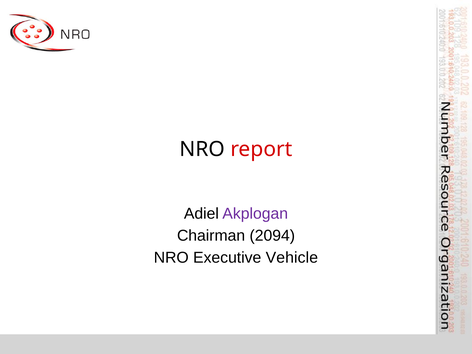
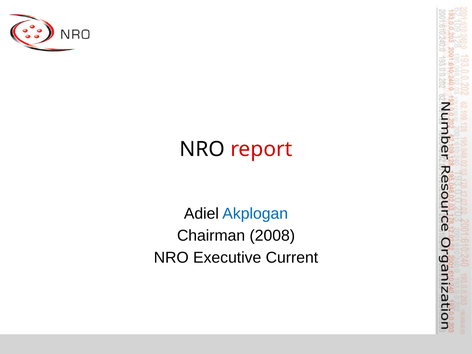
Akplogan colour: purple -> blue (255, 214)
2094: 2094 -> 2008 (272, 236)
Vehicle: Vehicle -> Current (292, 258)
